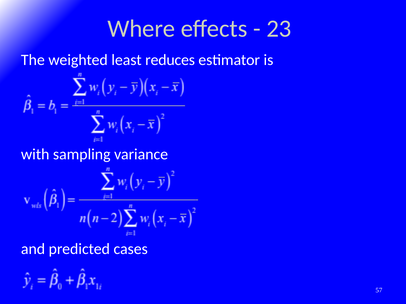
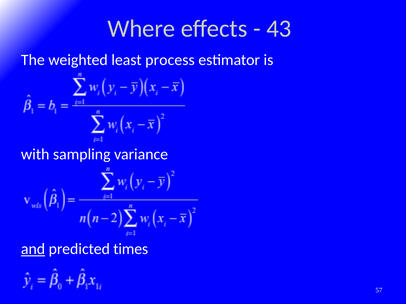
23: 23 -> 43 (279, 29)
reduces: reduces -> process (170, 60)
and underline: none -> present (33, 249)
cases: cases -> times (131, 249)
